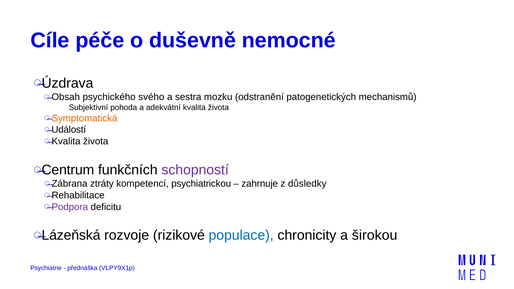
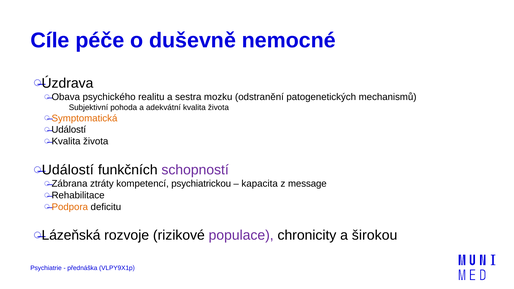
Obsah: Obsah -> Obava (66, 97)
svého: svého -> realitu (151, 97)
Centrum: Centrum -> Událostí (68, 170)
zahrnuje: zahrnuje -> kapacita (260, 184)
důsledky: důsledky -> message (307, 184)
Podpora colour: purple -> orange (70, 207)
populace colour: blue -> purple (241, 236)
